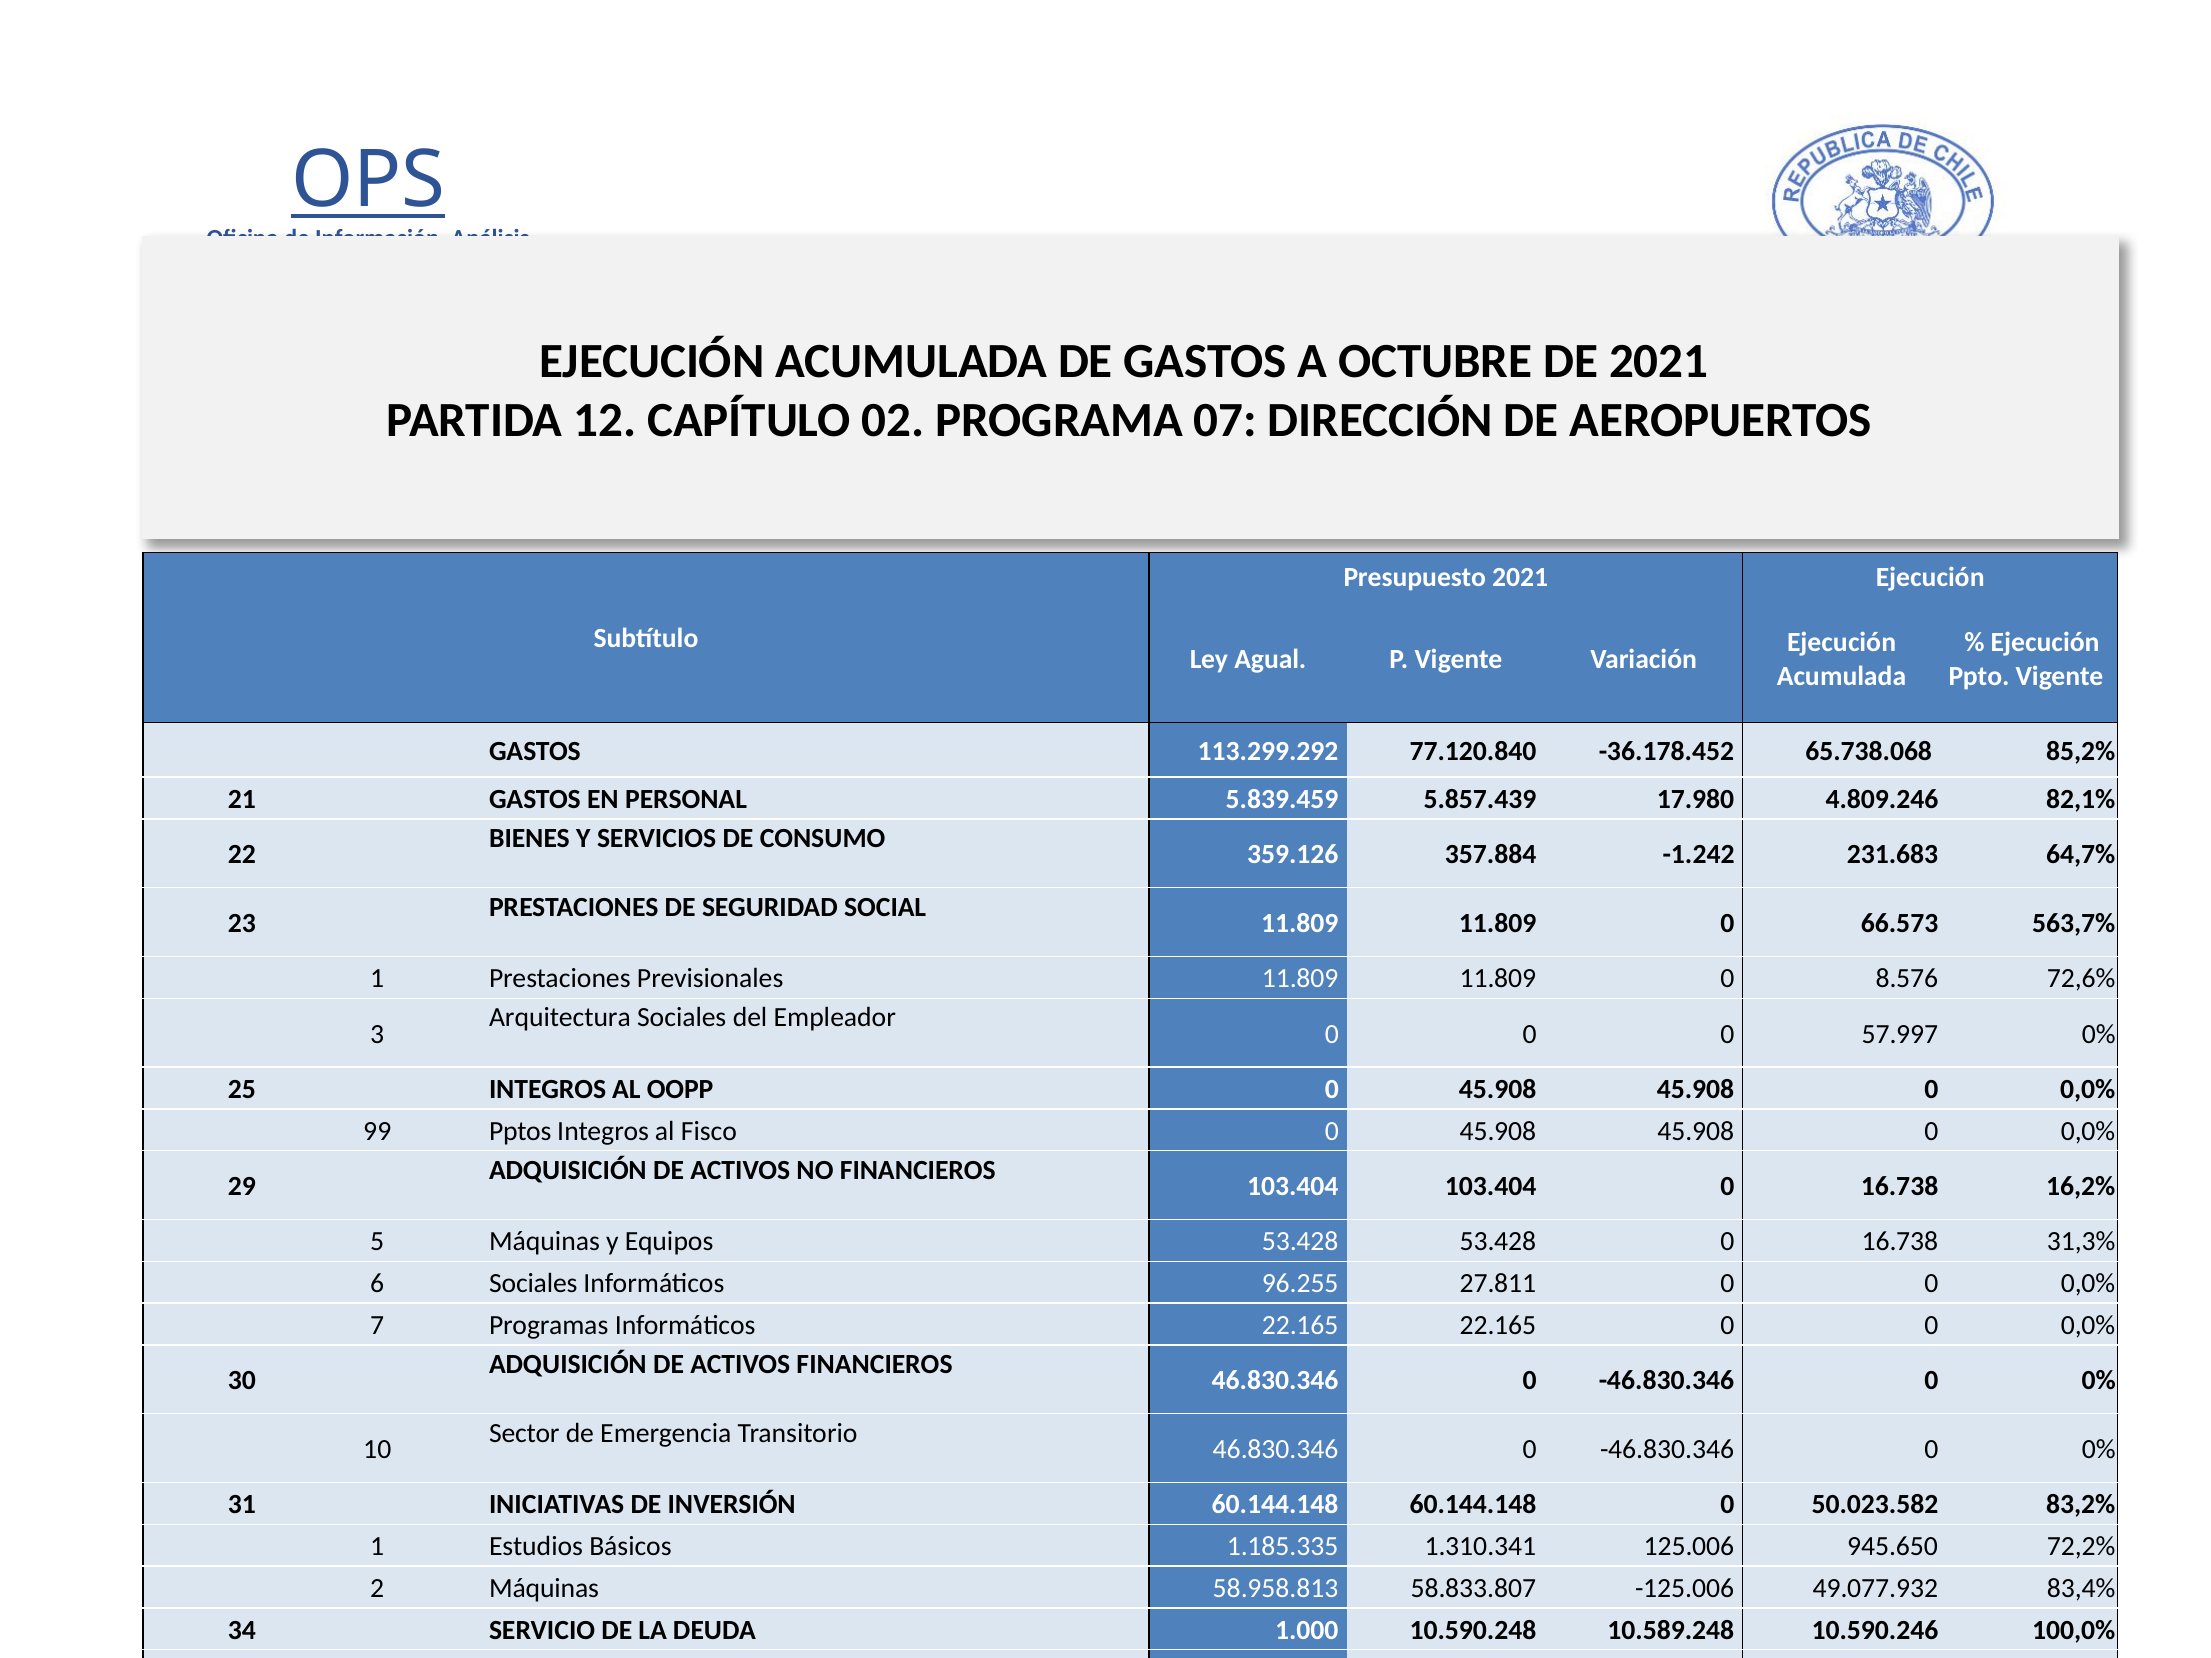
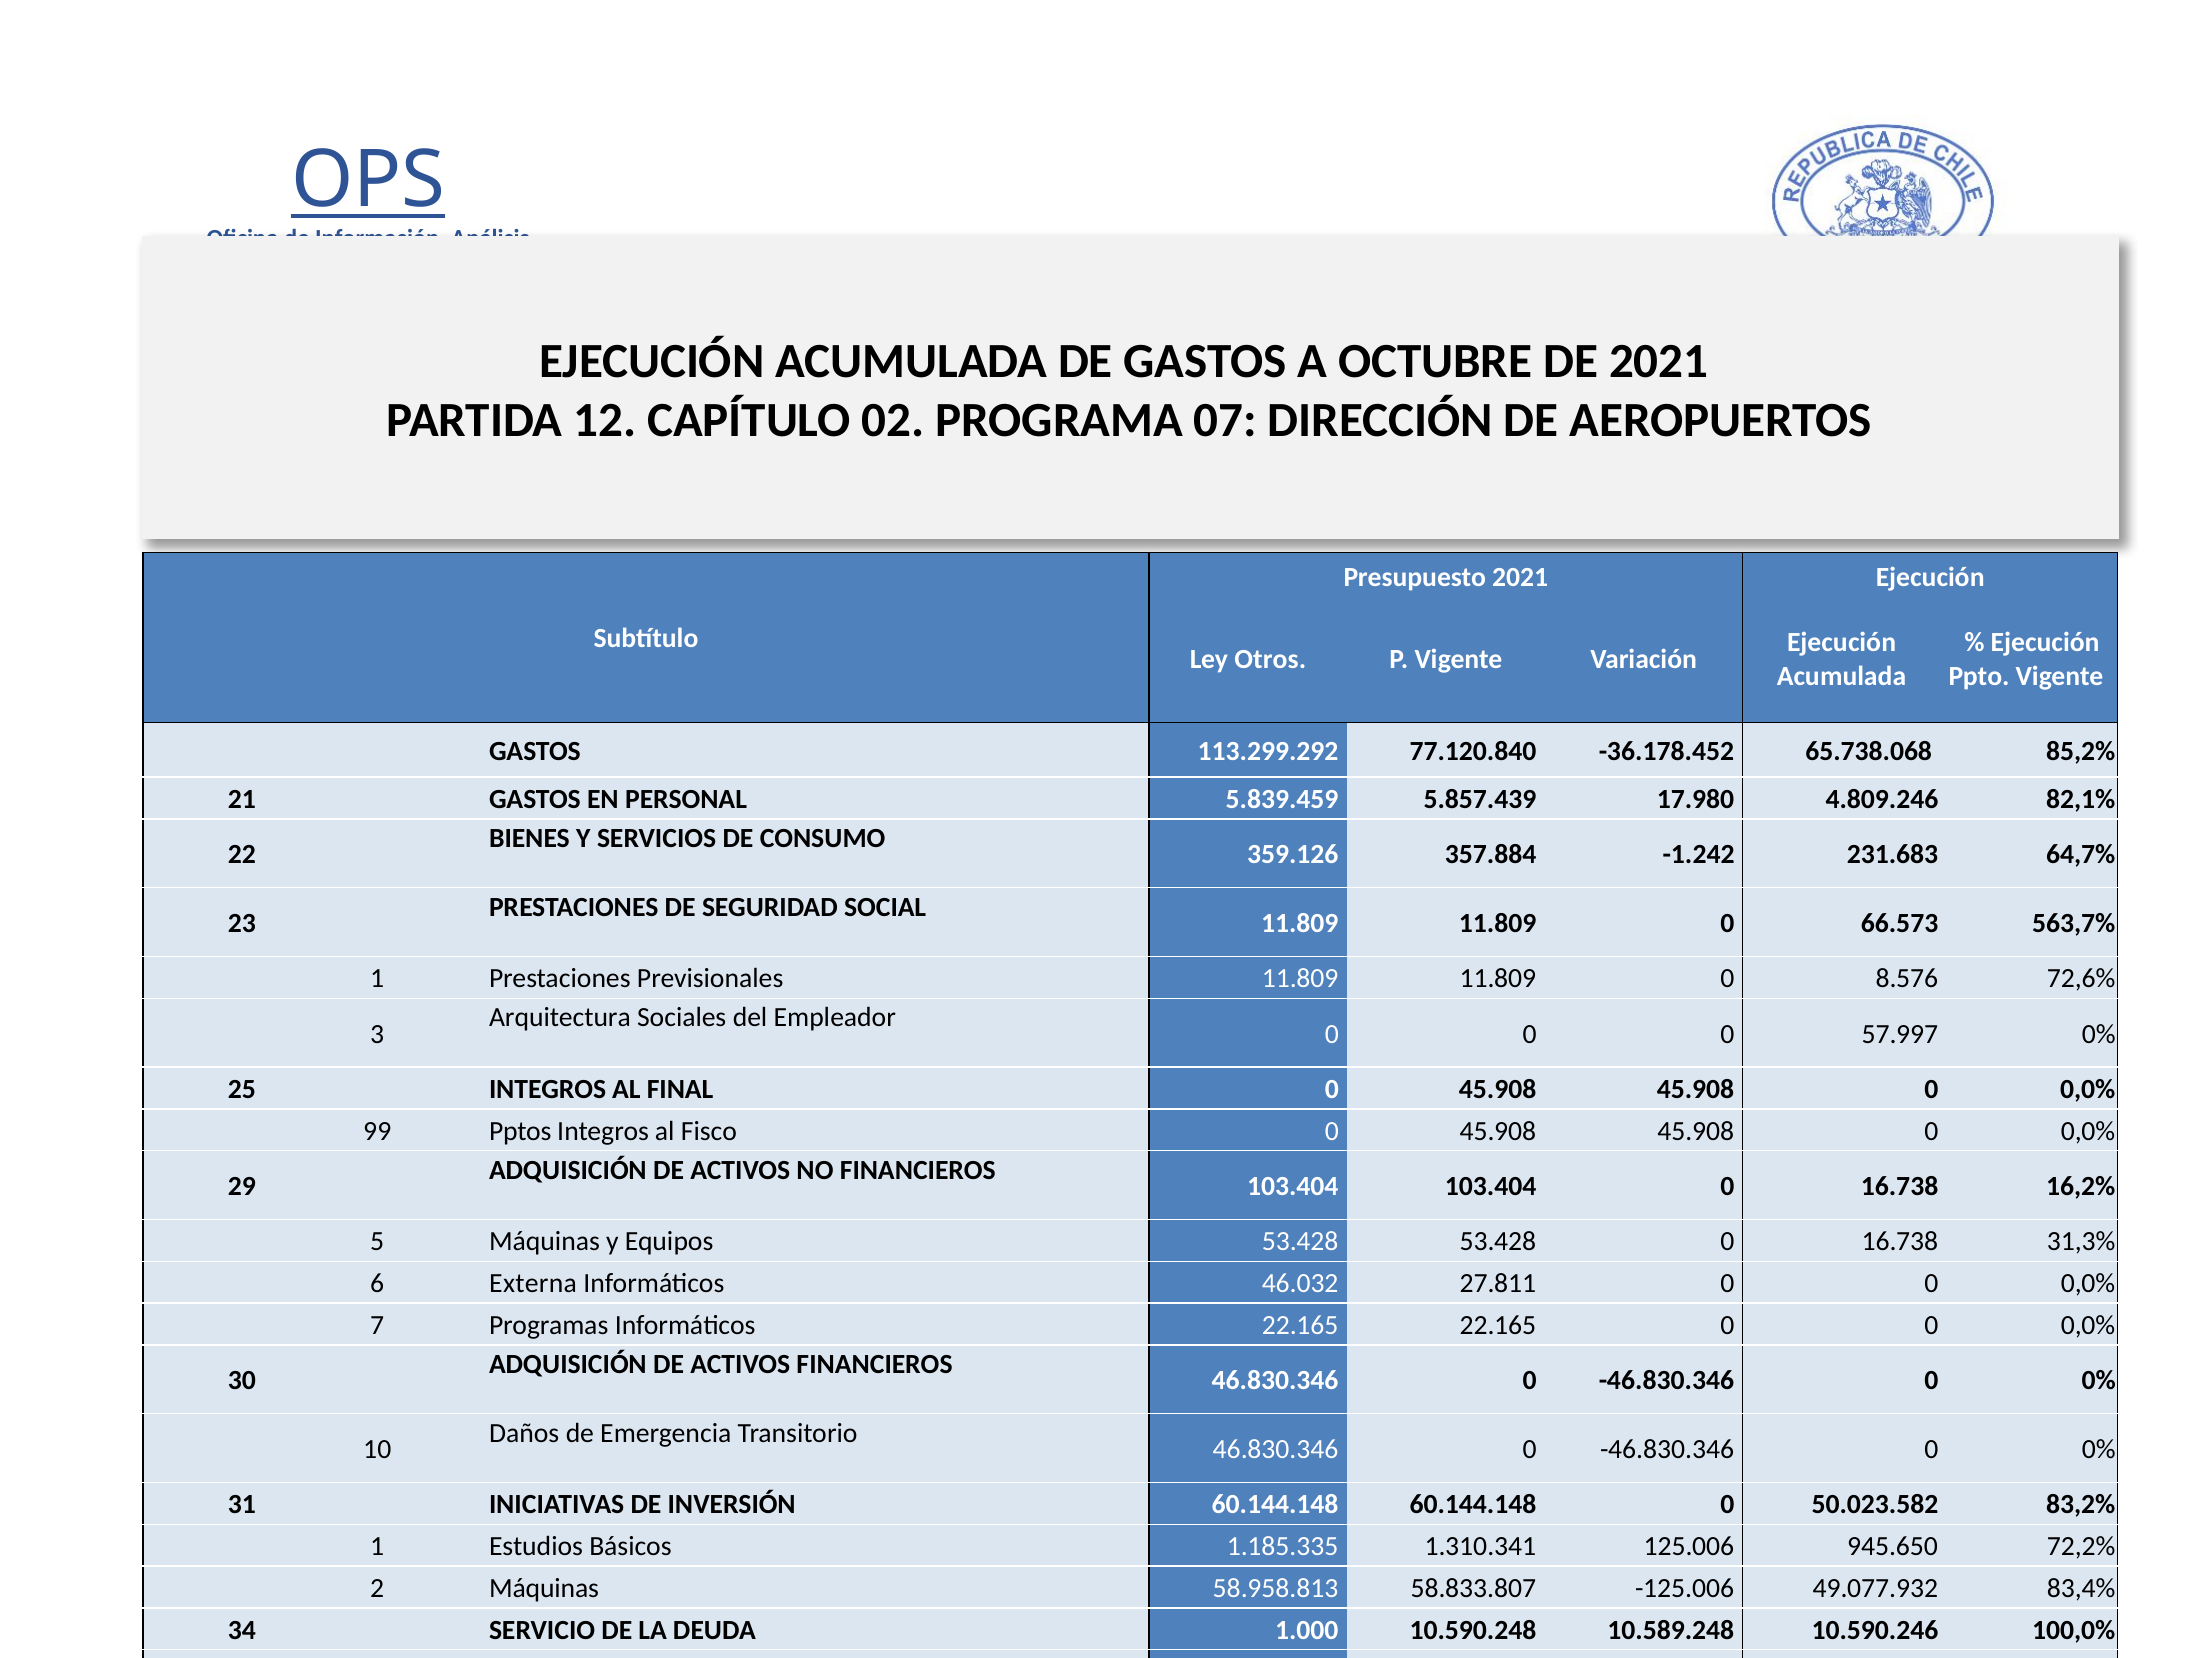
Agual: Agual -> Otros (1270, 660)
AL OOPP: OOPP -> FINAL (680, 1090)
6 Sociales: Sociales -> Externa (533, 1284)
96.255: 96.255 -> 46.032 (1300, 1284)
Sector: Sector -> Daños (524, 1433)
